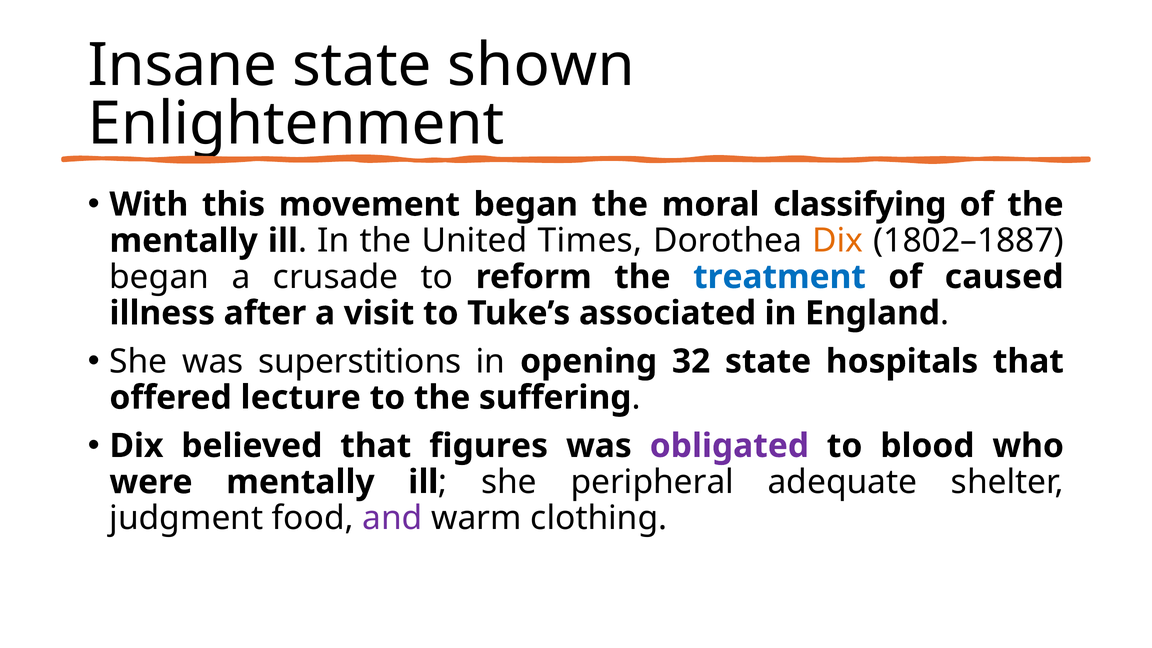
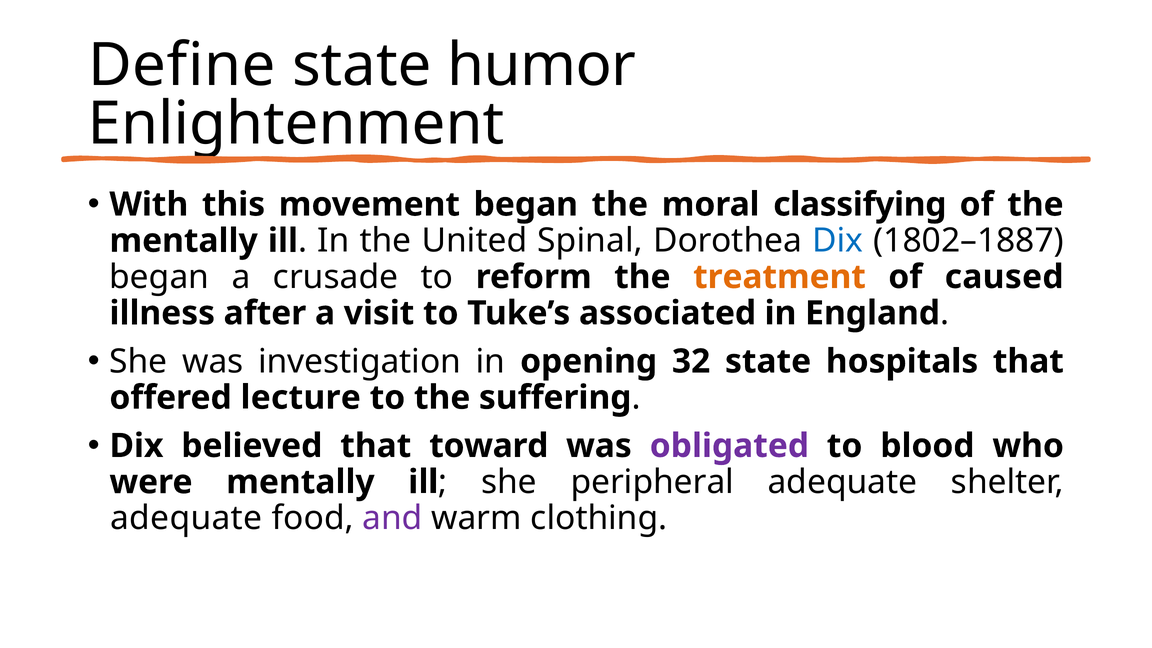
Insane: Insane -> Define (182, 66)
shown: shown -> humor (542, 66)
Times: Times -> Spinal (590, 241)
Dix colour: orange -> blue (838, 241)
treatment colour: blue -> orange (779, 277)
superstitions: superstitions -> investigation (360, 361)
figures: figures -> toward (489, 446)
judgment: judgment -> adequate (186, 518)
